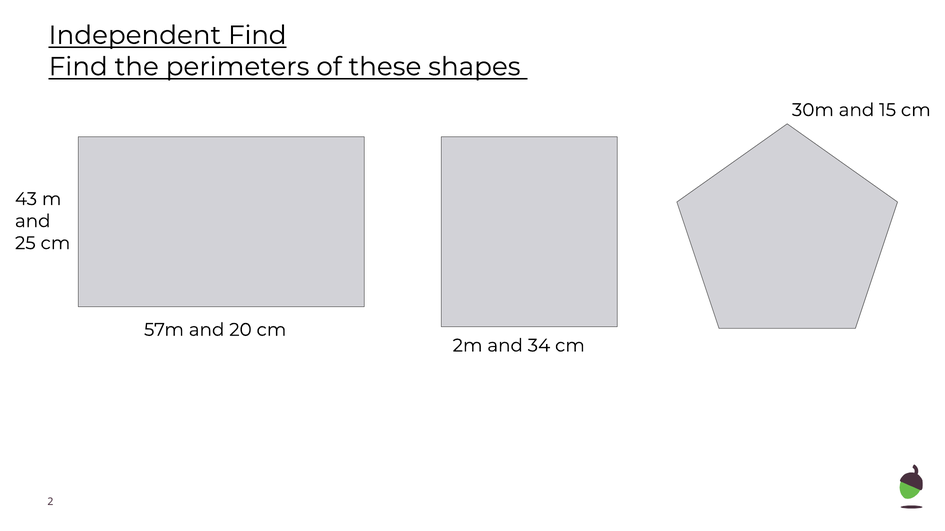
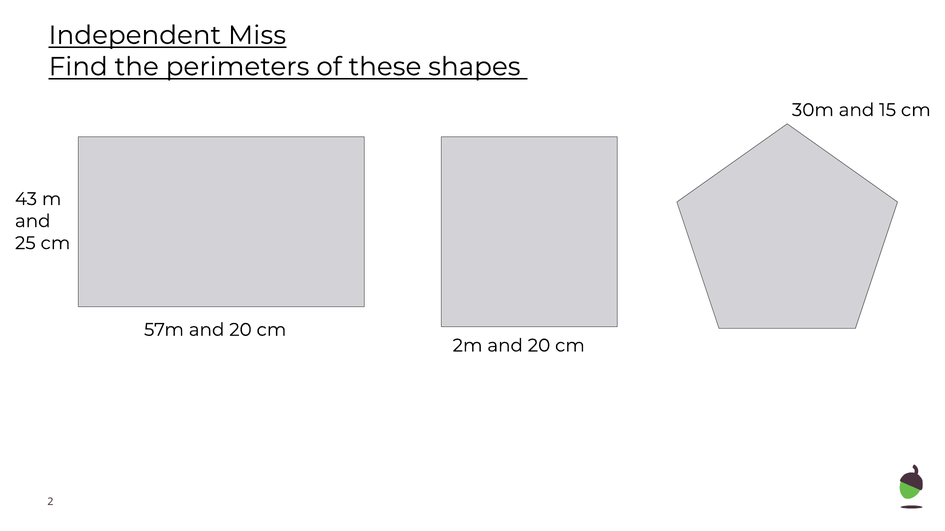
Independent Find: Find -> Miss (257, 35)
2m and 34: 34 -> 20 (539, 346)
